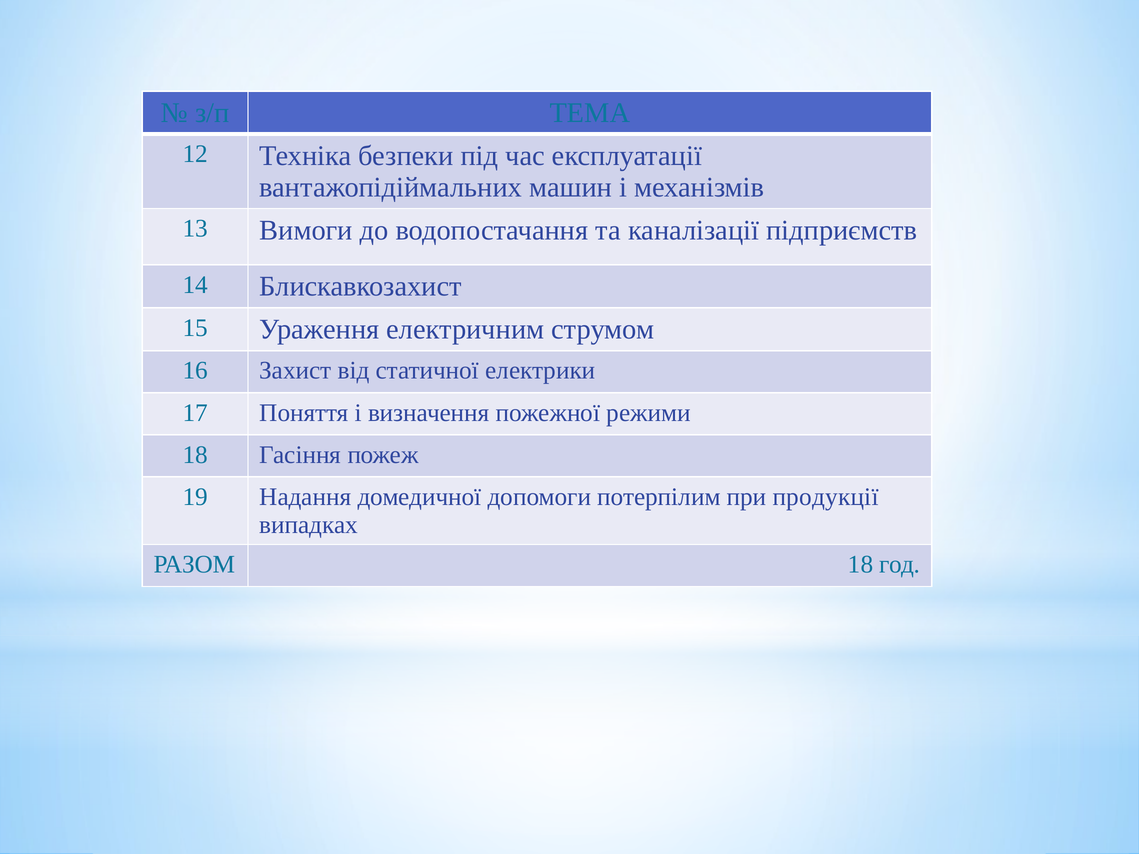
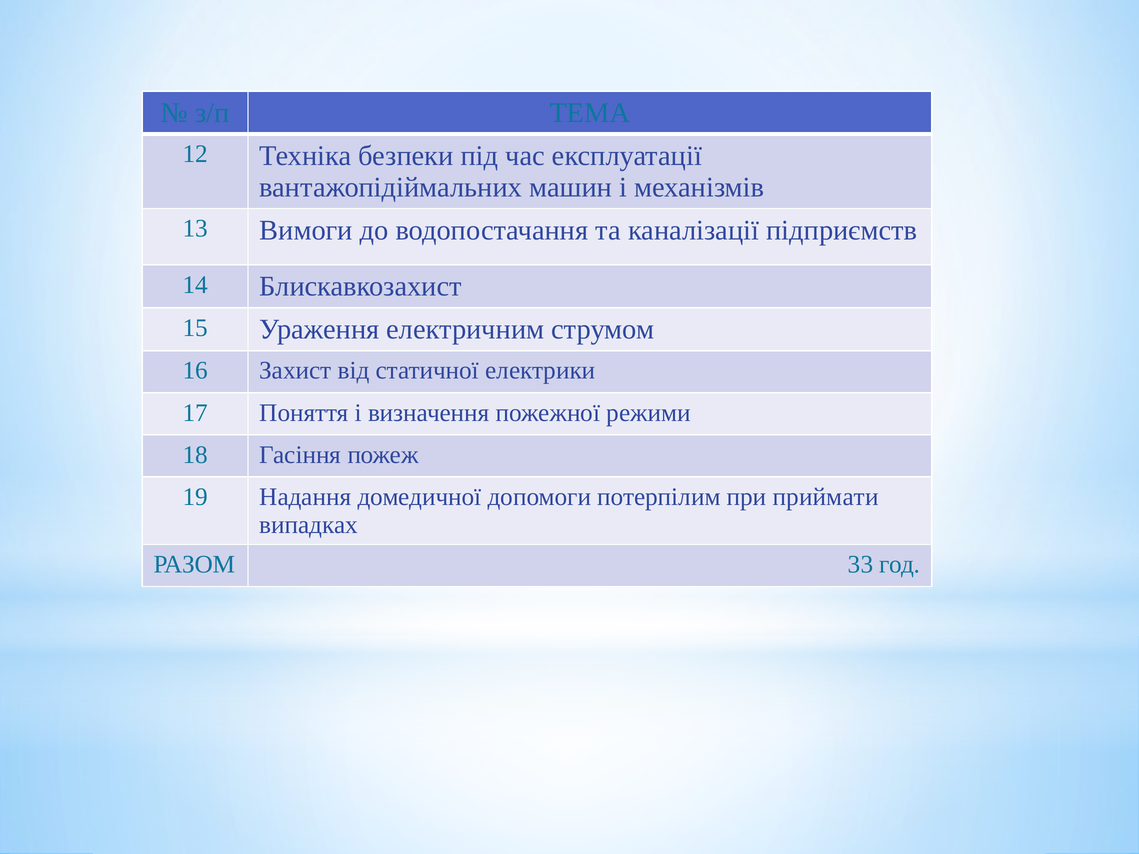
продукції: продукції -> приймати (826, 497)
РАЗОМ 18: 18 -> 33 (861, 565)
